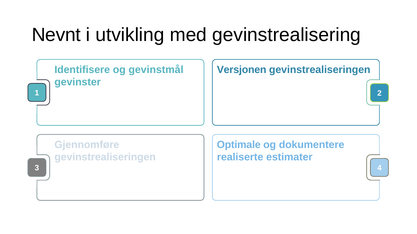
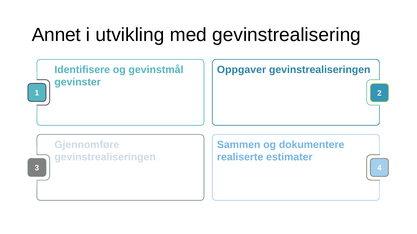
Nevnt: Nevnt -> Annet (56, 35)
Versjonen: Versjonen -> Oppgaver (242, 70)
Optimale: Optimale -> Sammen (239, 145)
